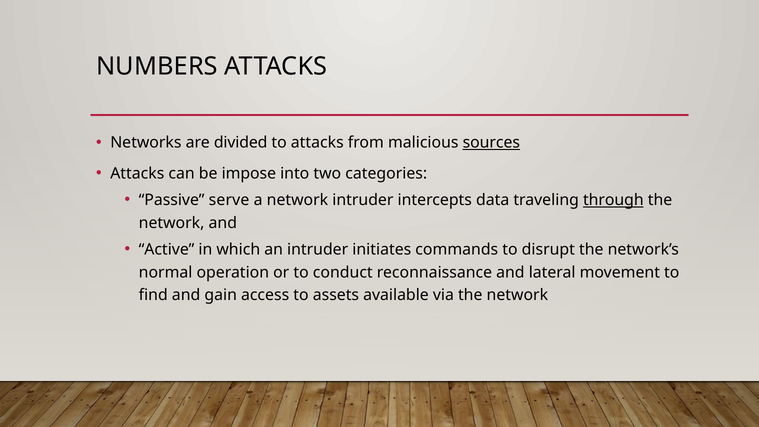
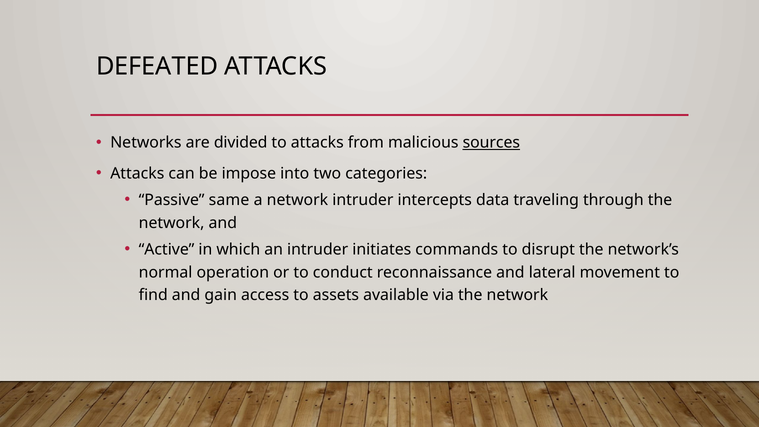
NUMBERS: NUMBERS -> DEFEATED (157, 66)
serve: serve -> same (229, 200)
through underline: present -> none (613, 200)
